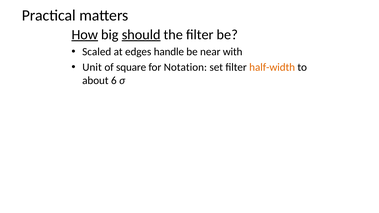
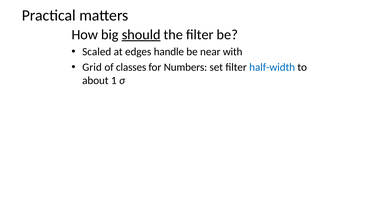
How underline: present -> none (85, 35)
Unit: Unit -> Grid (92, 67)
square: square -> classes (131, 67)
Notation: Notation -> Numbers (185, 67)
half-width colour: orange -> blue (272, 67)
6: 6 -> 1 (114, 81)
